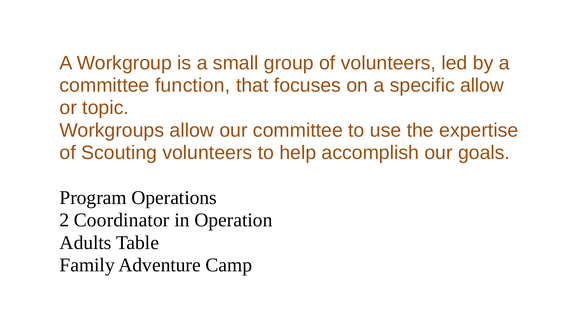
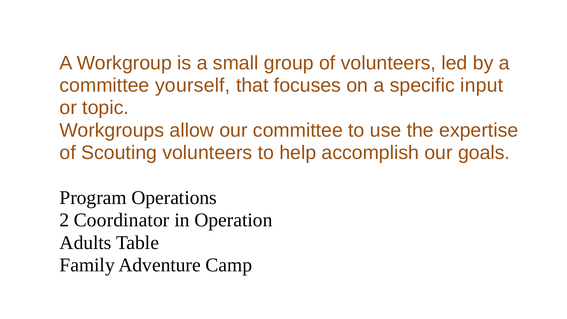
function: function -> yourself (193, 85)
specific allow: allow -> input (482, 85)
